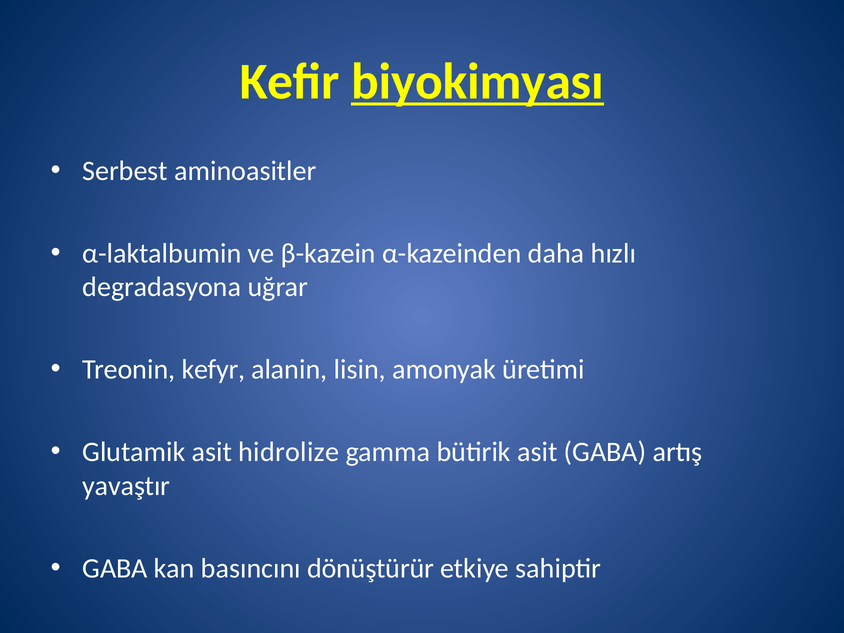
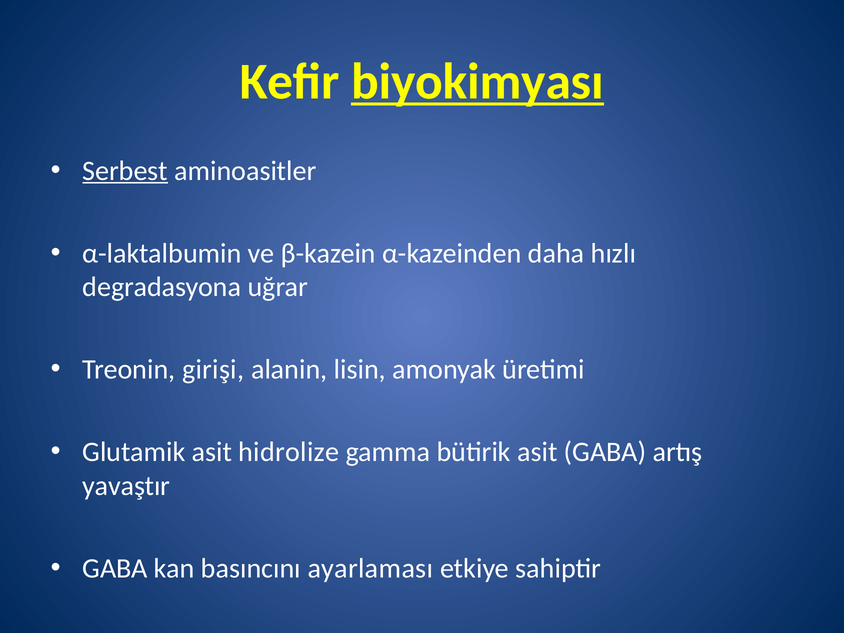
Serbest underline: none -> present (125, 171)
kefyr: kefyr -> girişi (213, 370)
dönüştürür: dönüştürür -> ayarlaması (370, 568)
